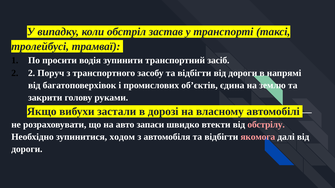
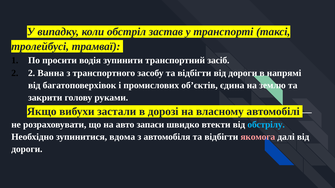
Поруч: Поруч -> Ванна (51, 73)
обстрілу colour: pink -> light blue (266, 125)
ходом: ходом -> вдома (122, 137)
